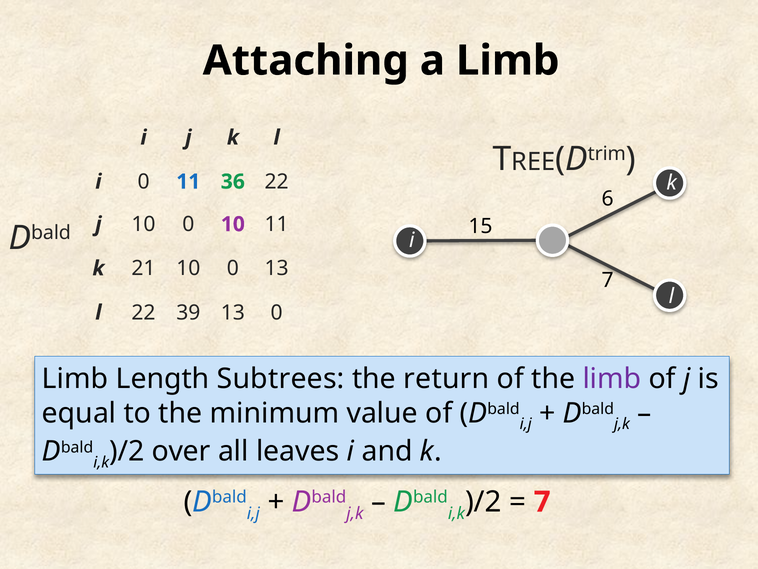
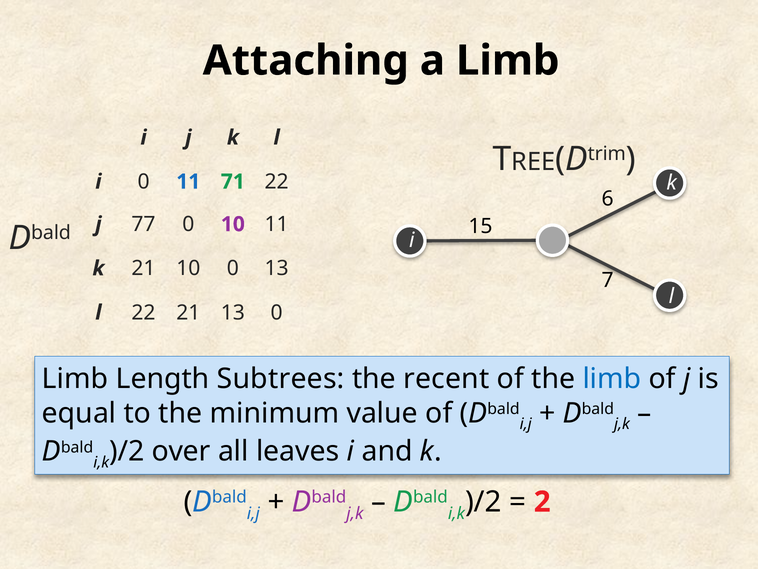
36: 36 -> 71 (233, 182)
j 10: 10 -> 77 (143, 224)
22 39: 39 -> 21 (188, 312)
return: return -> recent (446, 379)
limb colour: purple -> blue (612, 379)
7: 7 -> 2 (542, 502)
